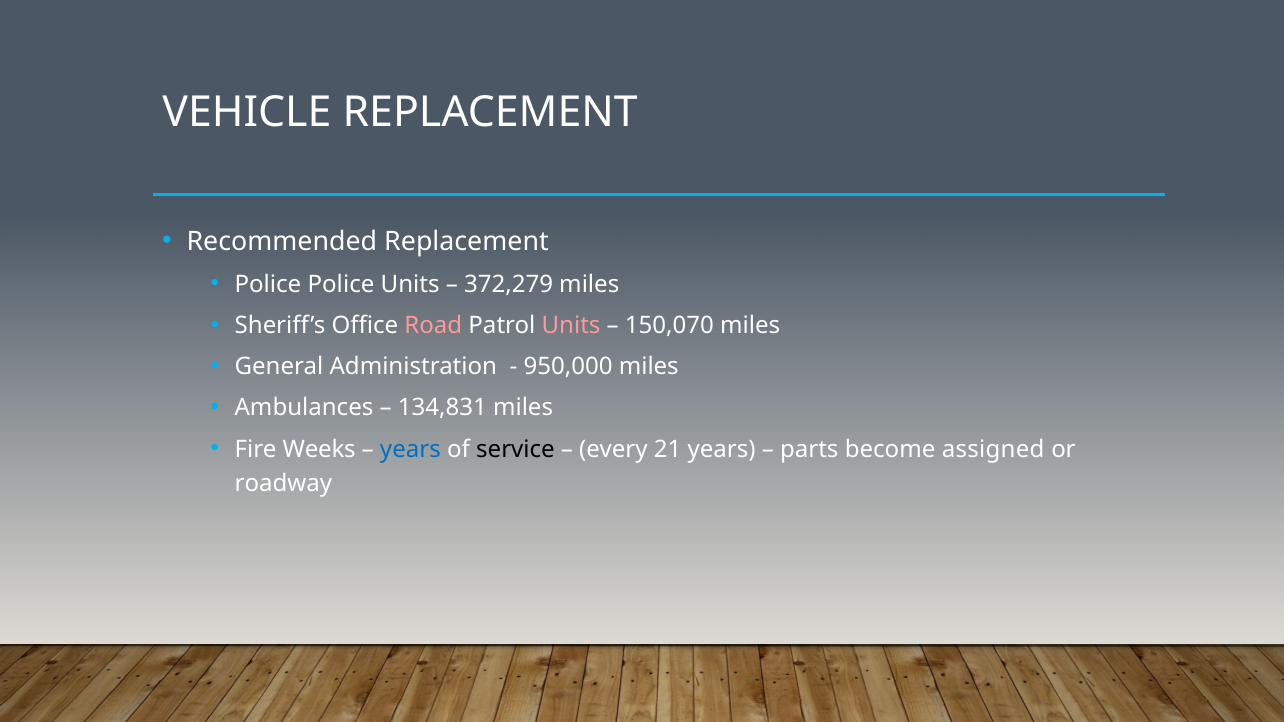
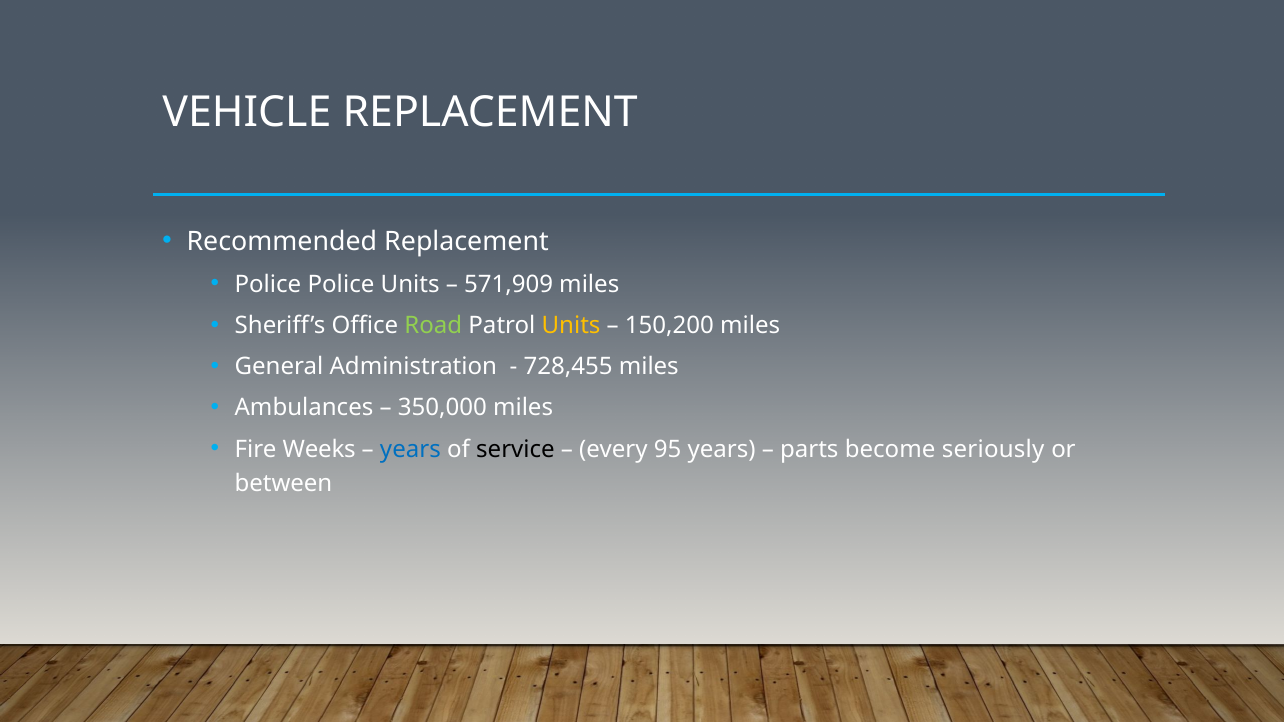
372,279: 372,279 -> 571,909 (509, 284)
Road colour: pink -> light green (433, 326)
Units colour: pink -> yellow (571, 326)
150,070: 150,070 -> 150,200 (669, 326)
950,000: 950,000 -> 728,455 (568, 367)
134,831: 134,831 -> 350,000 (442, 408)
21: 21 -> 95 (668, 449)
assigned: assigned -> seriously (993, 449)
roadway: roadway -> between (283, 484)
